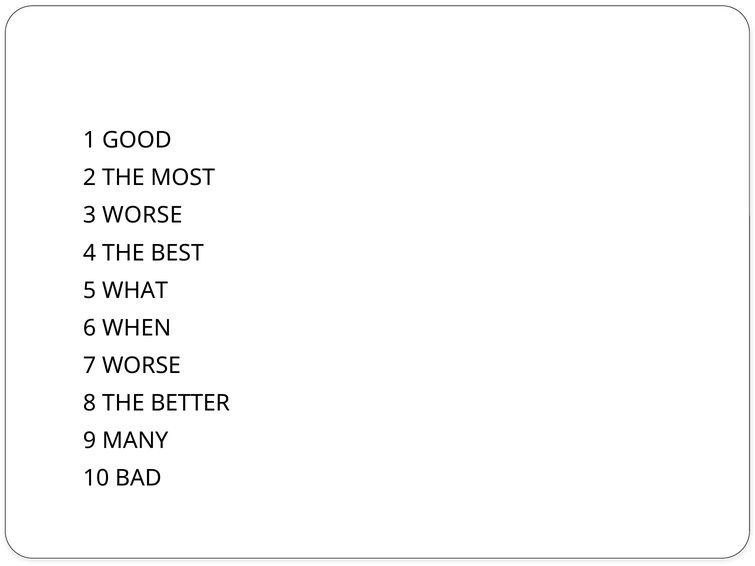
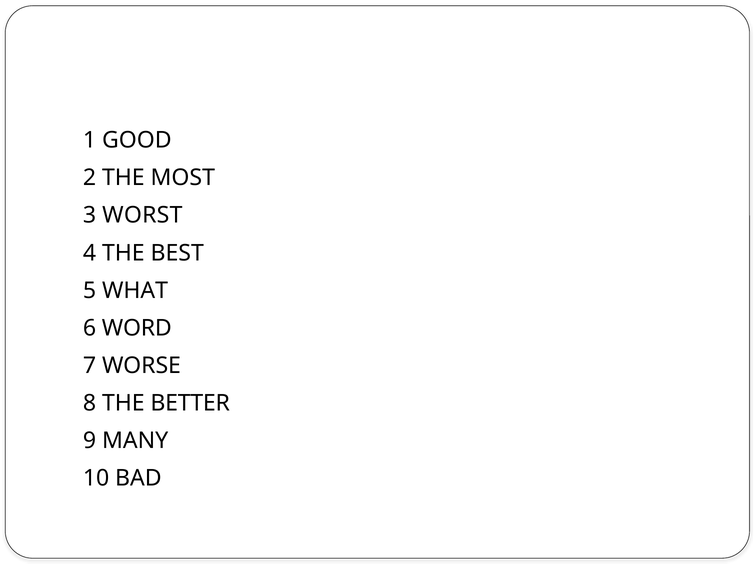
3 WORSE: WORSE -> WORST (142, 215)
WHEN: WHEN -> WORD (137, 328)
